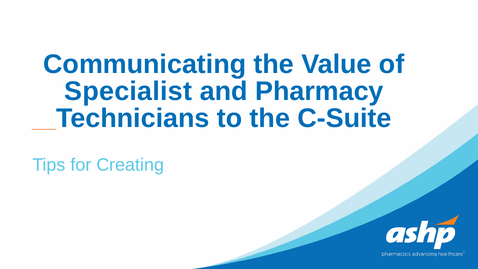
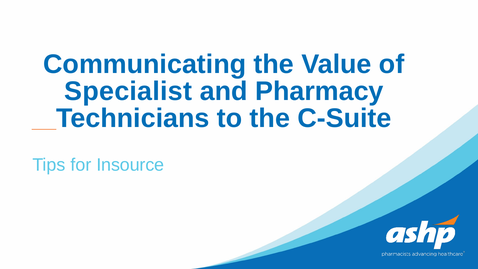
Creating: Creating -> Insource (130, 165)
